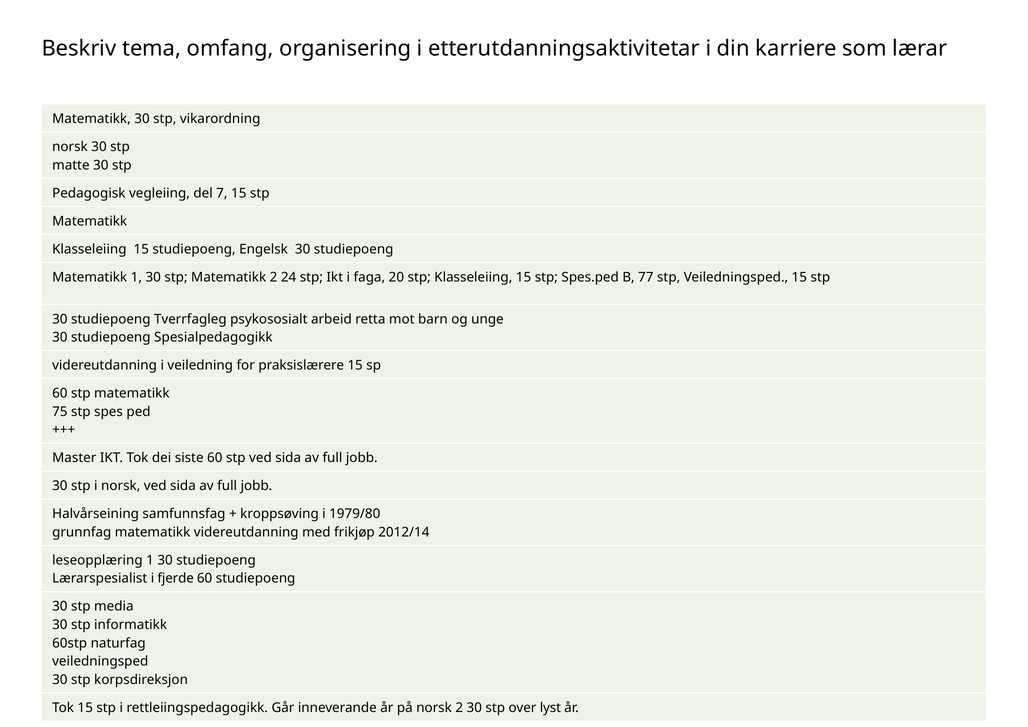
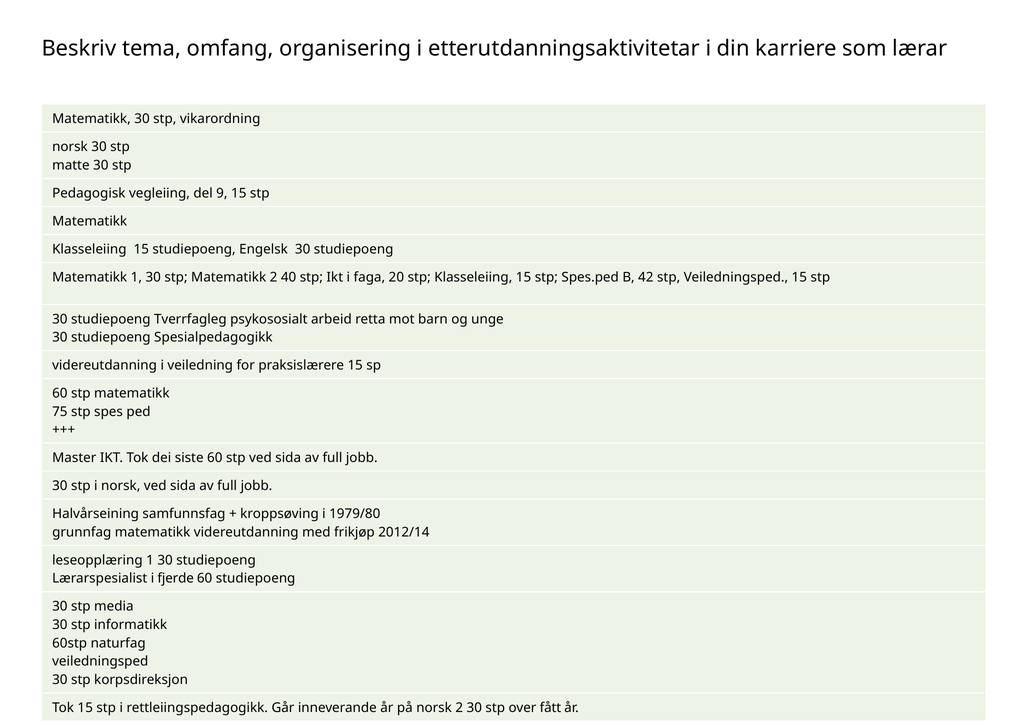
7: 7 -> 9 (222, 193)
24: 24 -> 40 (289, 277)
77: 77 -> 42 (646, 277)
lyst: lyst -> fått (550, 708)
